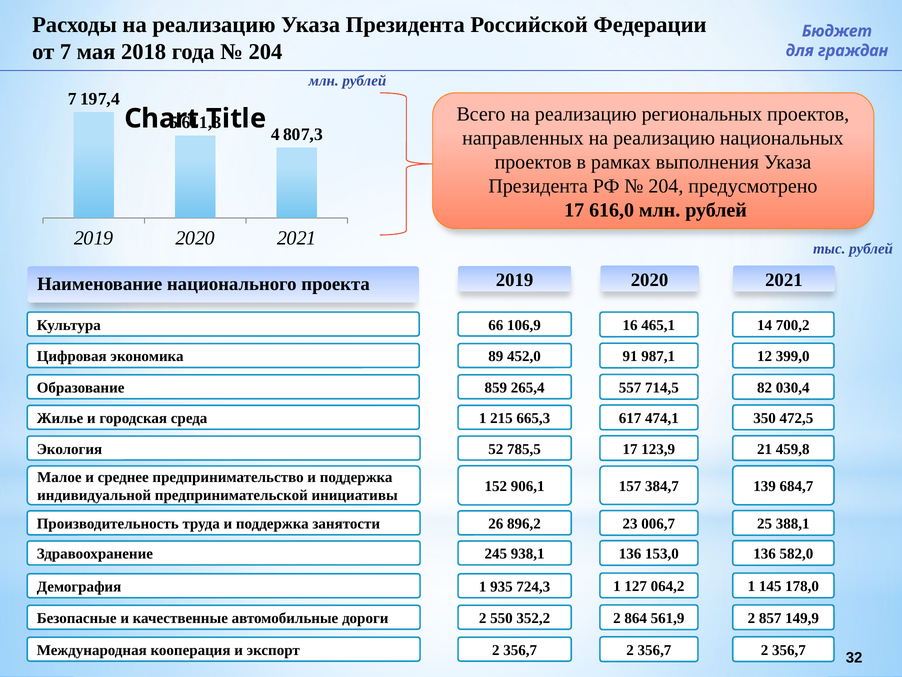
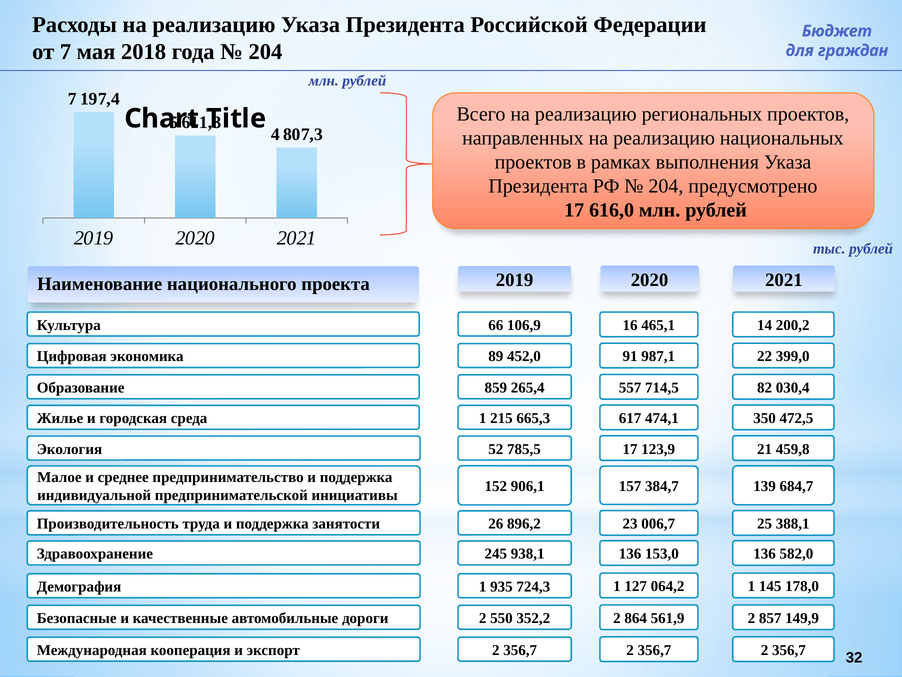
700,2: 700,2 -> 200,2 (793, 325)
12: 12 -> 22 (765, 356)
